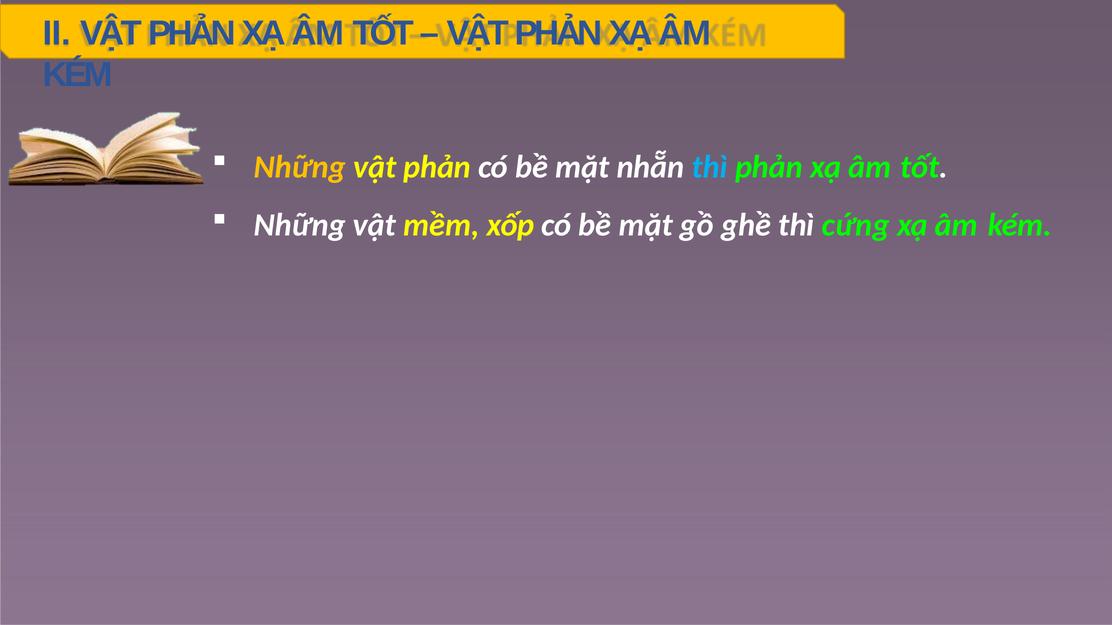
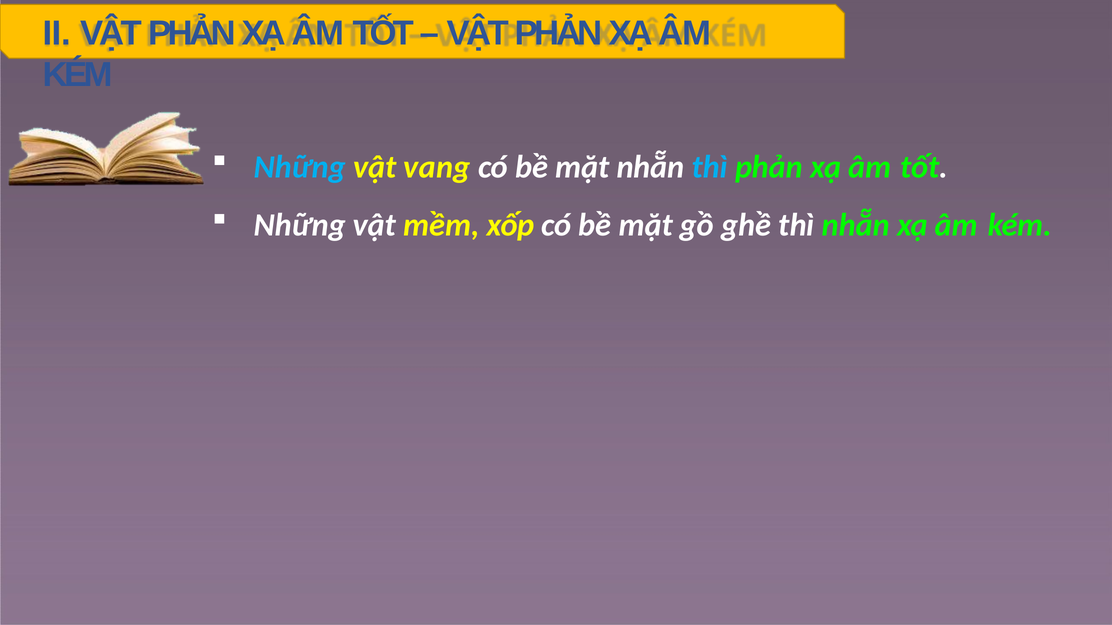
Những colour: yellow -> light blue (300, 167)
phản: phản -> vang (437, 167)
thì cứng: cứng -> nhẵn (856, 225)
